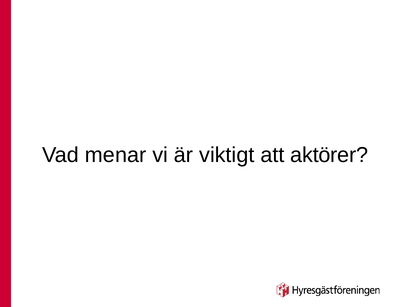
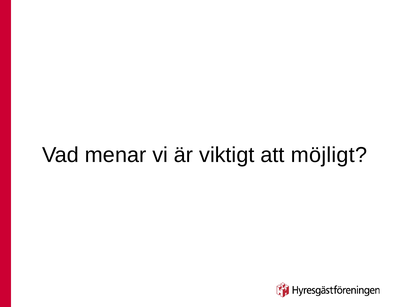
aktörer: aktörer -> möjligt (329, 155)
